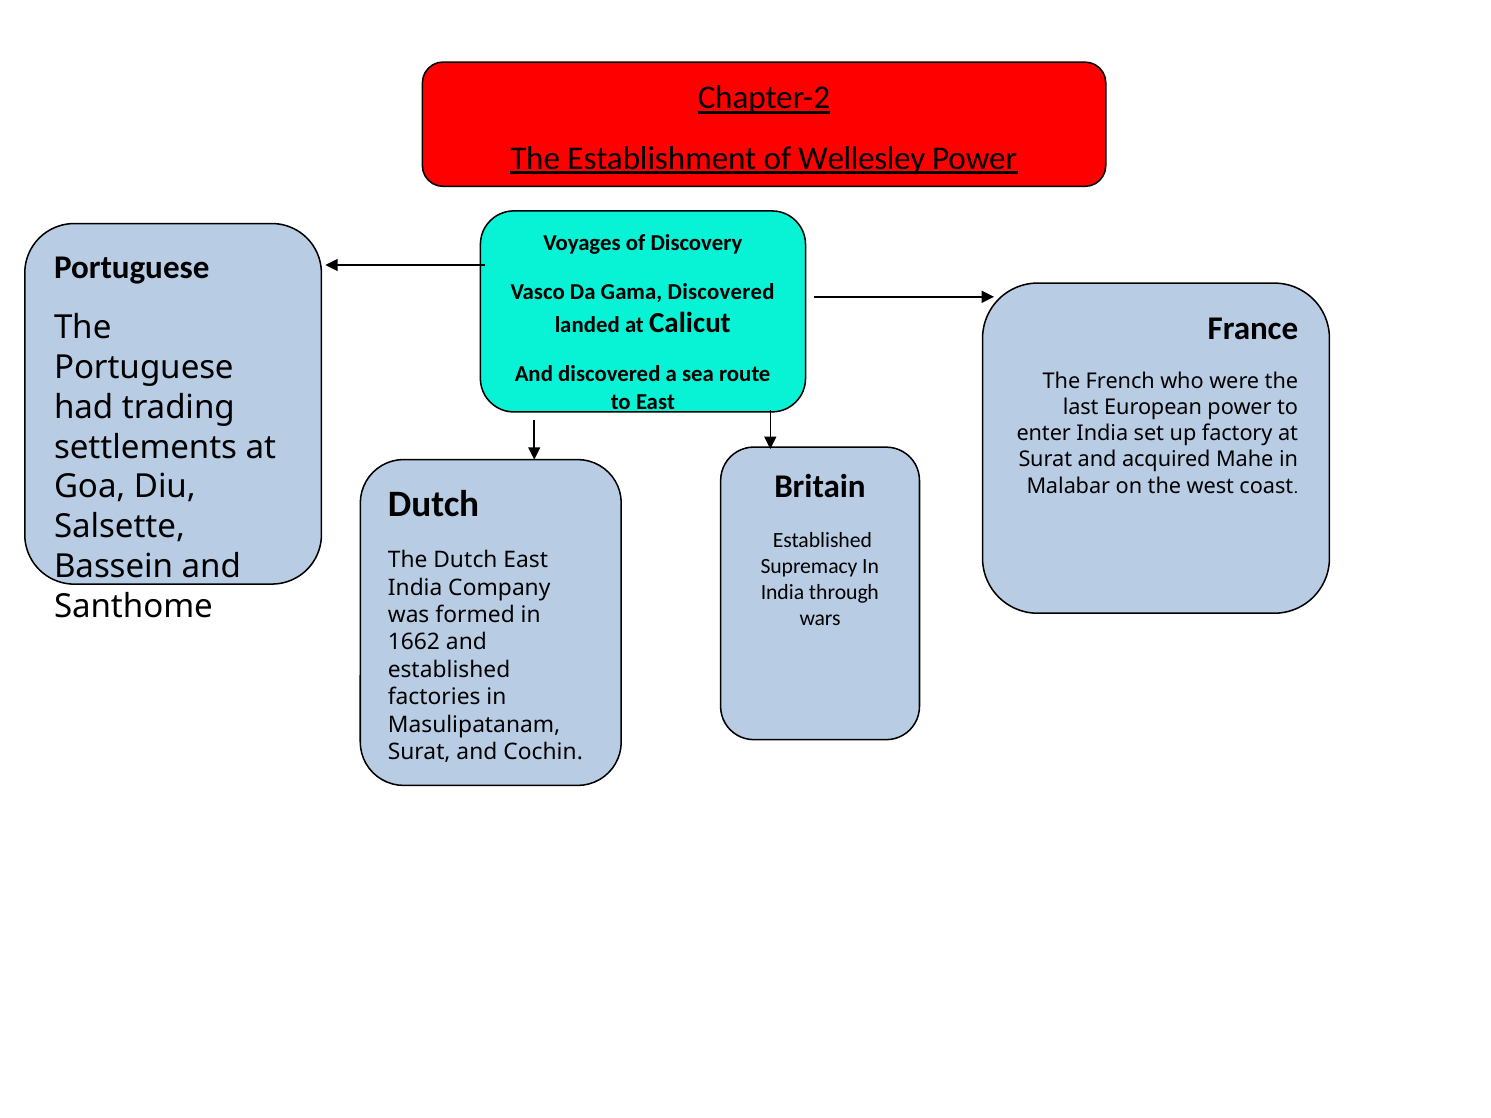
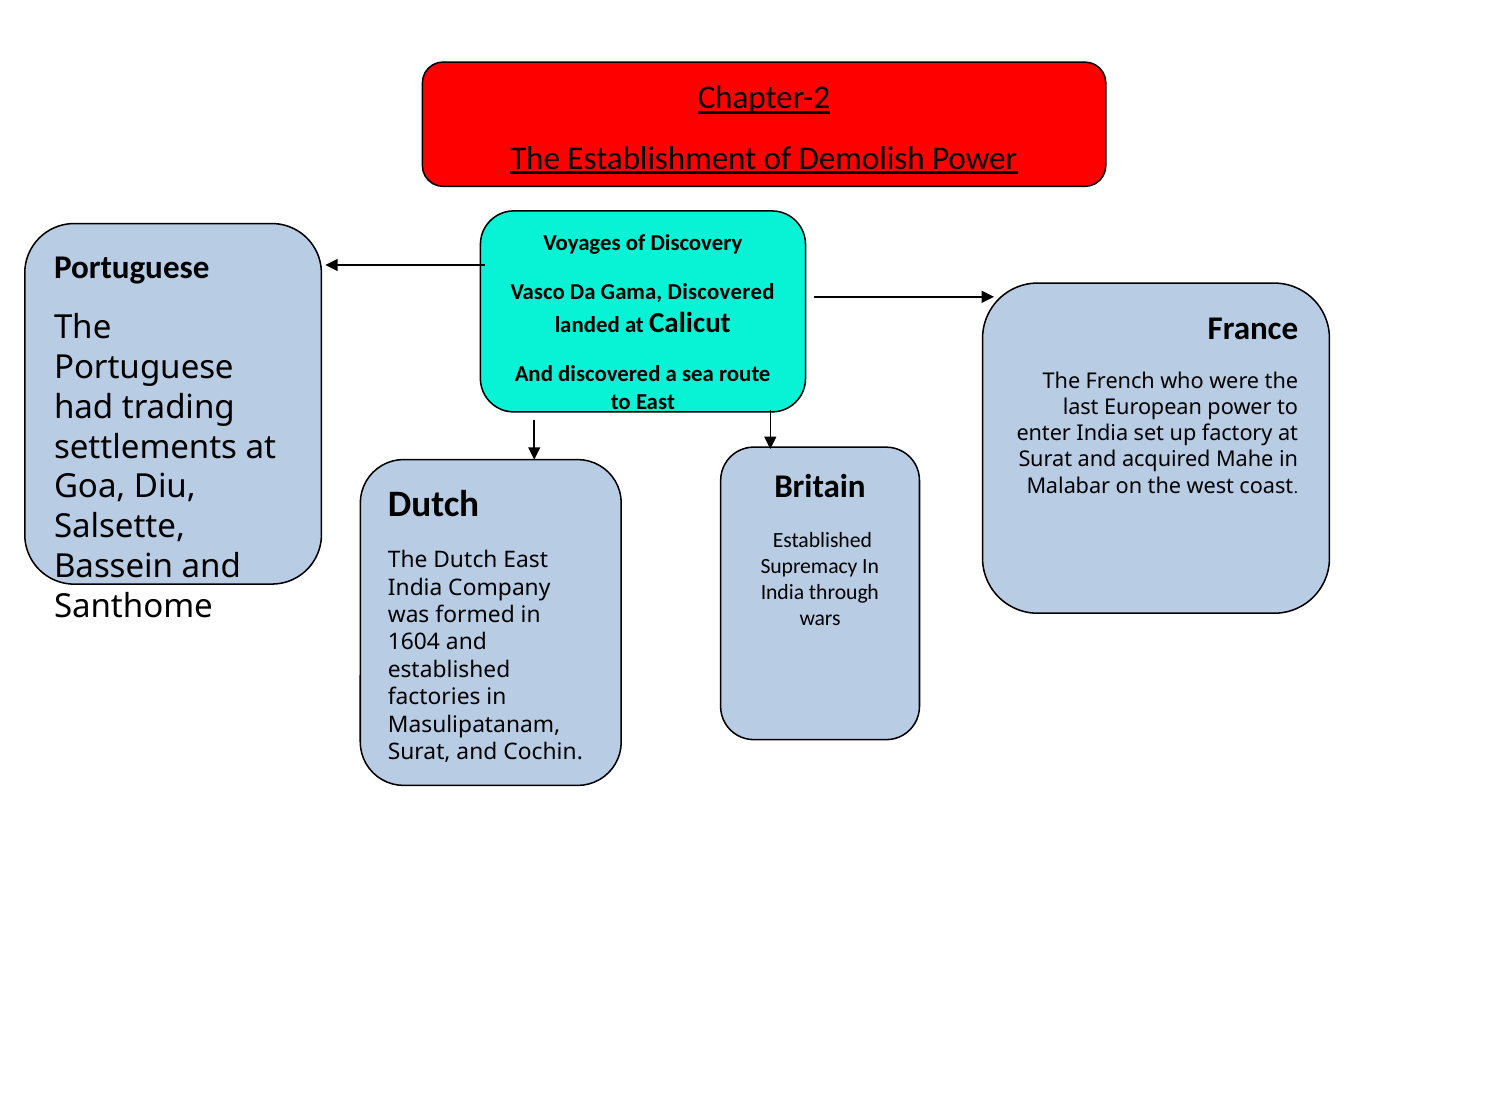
Wellesley: Wellesley -> Demolish (862, 158)
1662: 1662 -> 1604 (414, 643)
